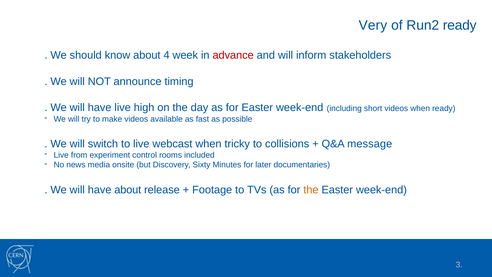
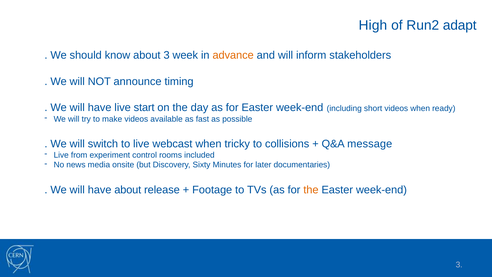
Very: Very -> High (373, 25)
Run2 ready: ready -> adapt (460, 25)
about 4: 4 -> 3 (167, 55)
advance colour: red -> orange (233, 55)
high: high -> start (144, 108)
